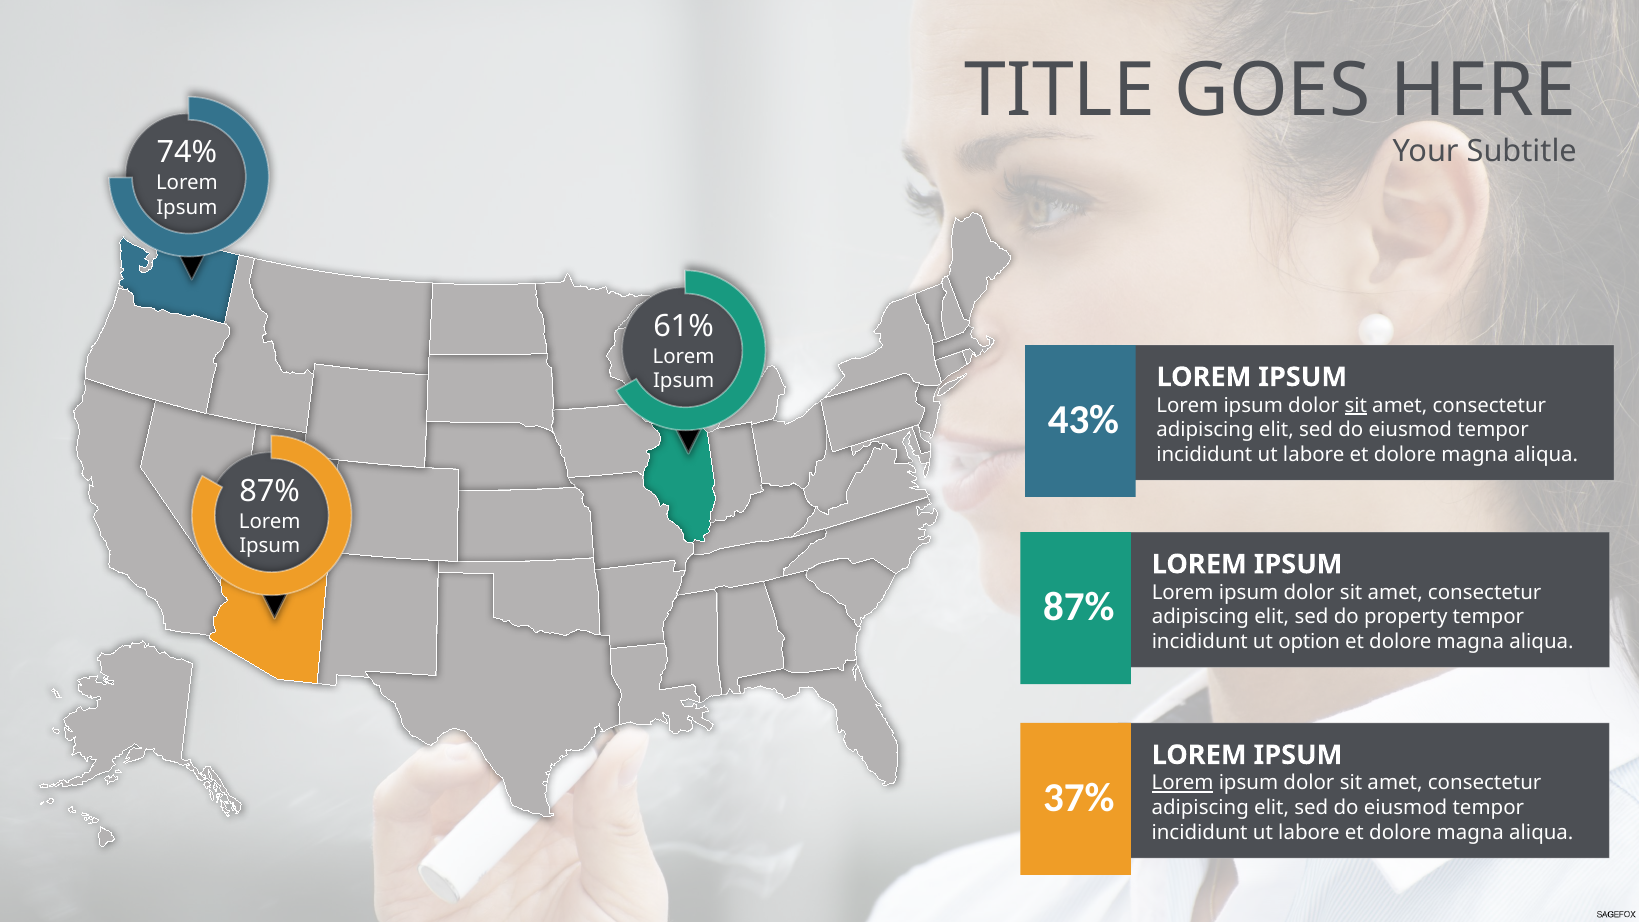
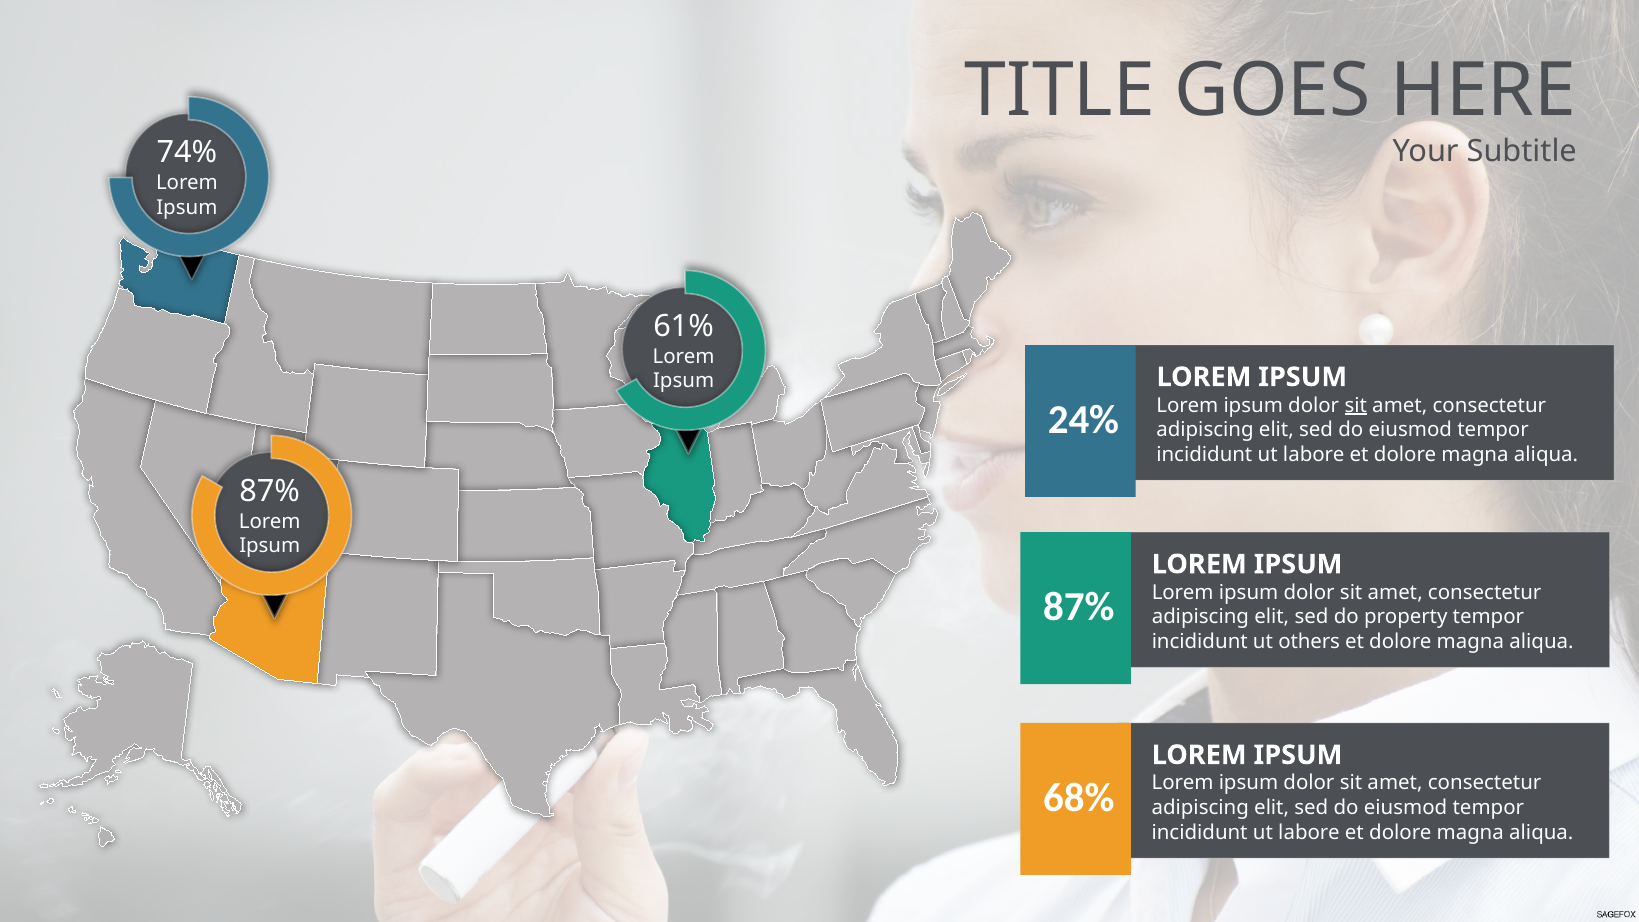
43%: 43% -> 24% (1083, 420)
option: option -> others (1309, 642)
Lorem underline: present -> none (1183, 783)
37%: 37% -> 68% (1079, 798)
